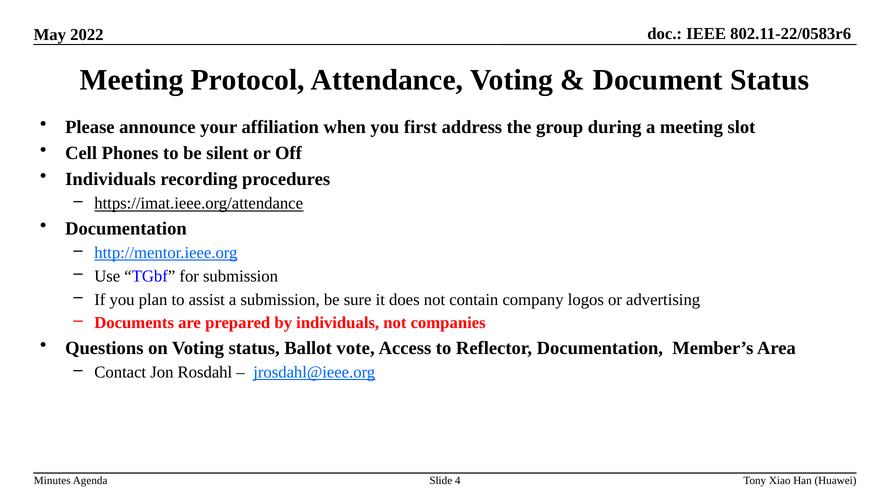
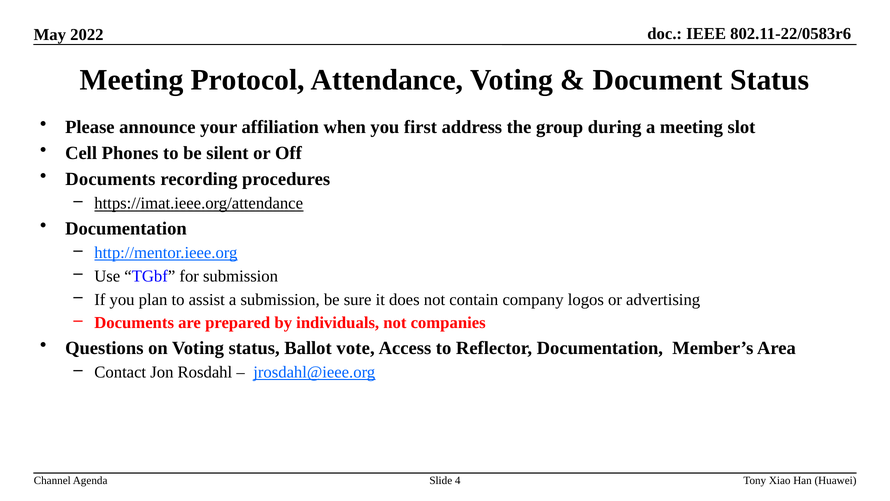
Individuals: Individuals -> Documents (110, 179)
Minutes: Minutes -> Channel (52, 480)
